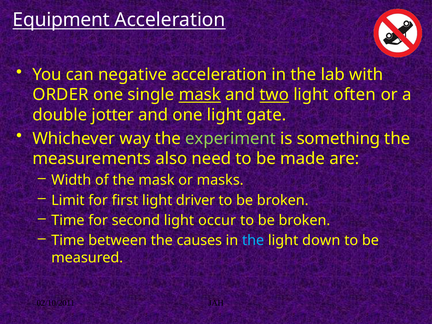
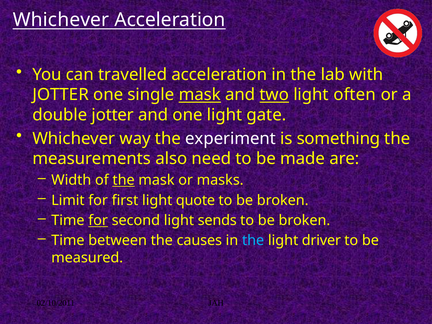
Equipment: Equipment -> Whichever (61, 20)
negative: negative -> travelled (133, 75)
ORDER: ORDER -> JOTTER (61, 95)
experiment colour: light green -> white (231, 138)
the underline: none -> present (124, 180)
driver: driver -> quote (196, 200)
for underline: none -> present (98, 220)
occur: occur -> sends (217, 220)
down: down -> driver (321, 241)
